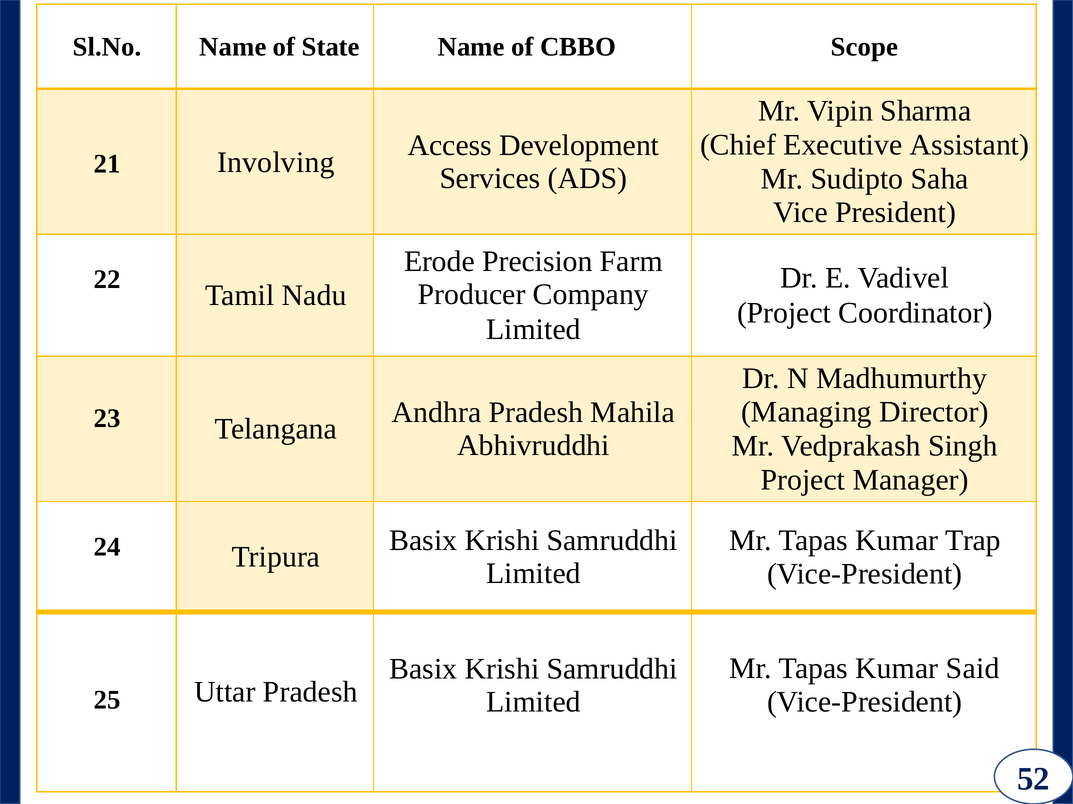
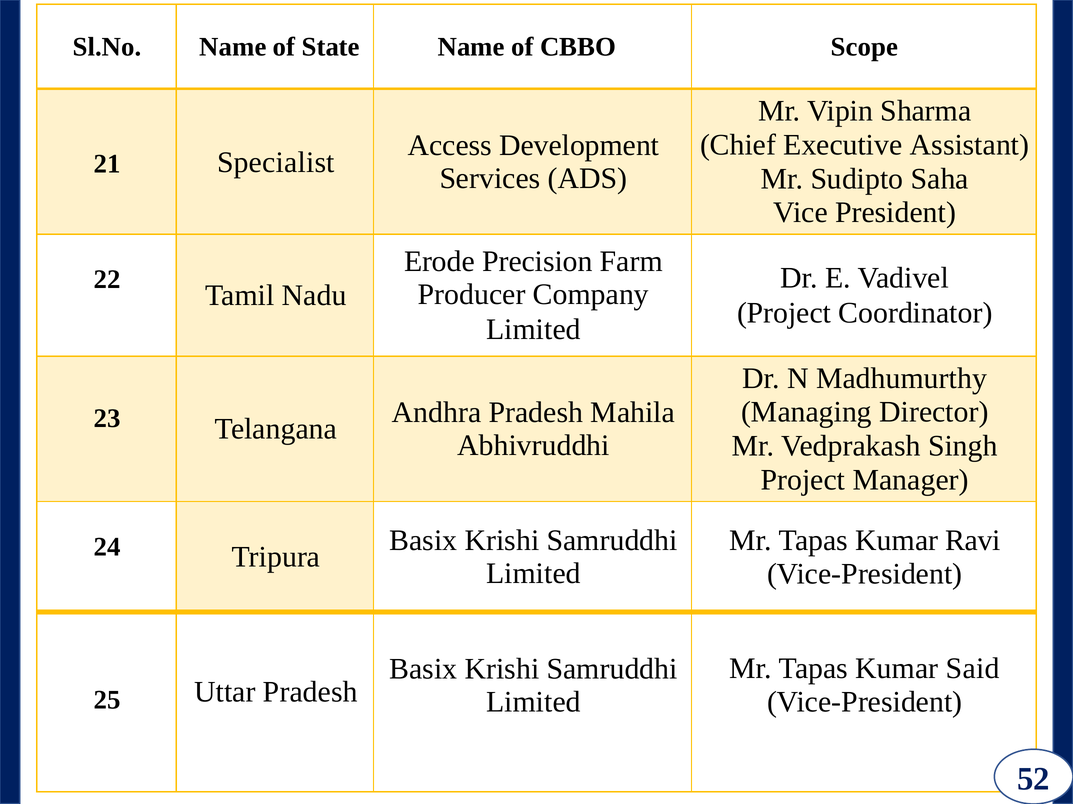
Involving: Involving -> Specialist (276, 162)
Trap: Trap -> Ravi (973, 541)
